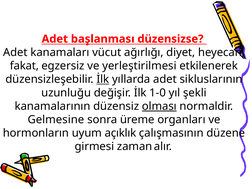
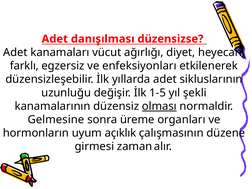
başlanması: başlanması -> danışılması (103, 39)
fakat: fakat -> farklı (24, 66)
yerleştirilmesi: yerleştirilmesi -> enfeksiyonları (139, 66)
İlk underline: present -> none (103, 79)
1-0: 1-0 -> 1-5 (158, 93)
